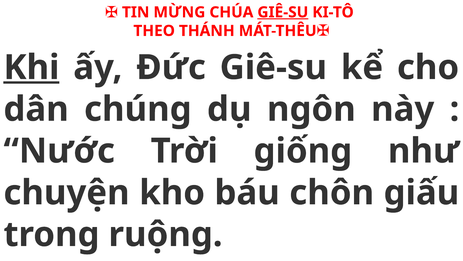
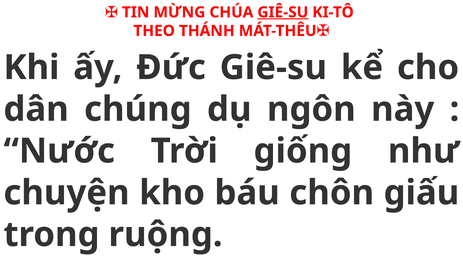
Khi underline: present -> none (31, 67)
